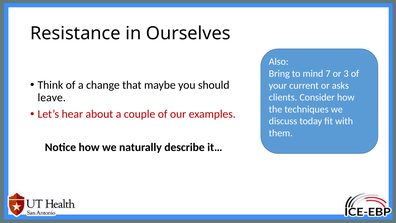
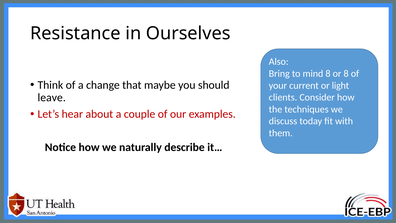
mind 7: 7 -> 8 (328, 74)
or 3: 3 -> 8 (346, 74)
asks: asks -> light (340, 85)
